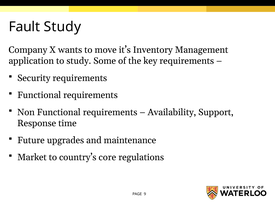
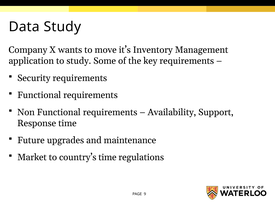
Fault: Fault -> Data (24, 27)
country’s core: core -> time (107, 158)
